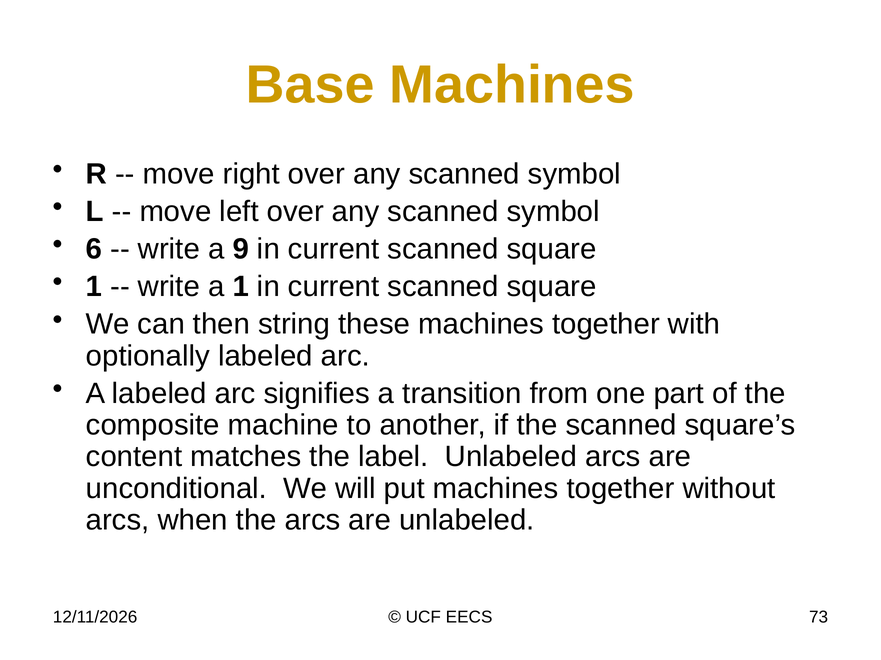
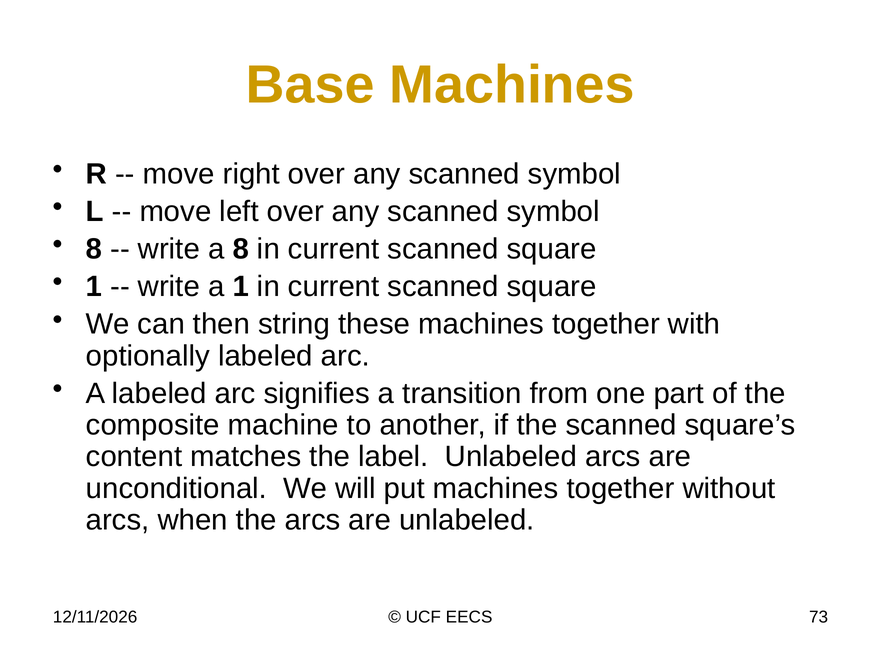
6: 6 -> 8 (94, 249)
a 9: 9 -> 8 (241, 249)
